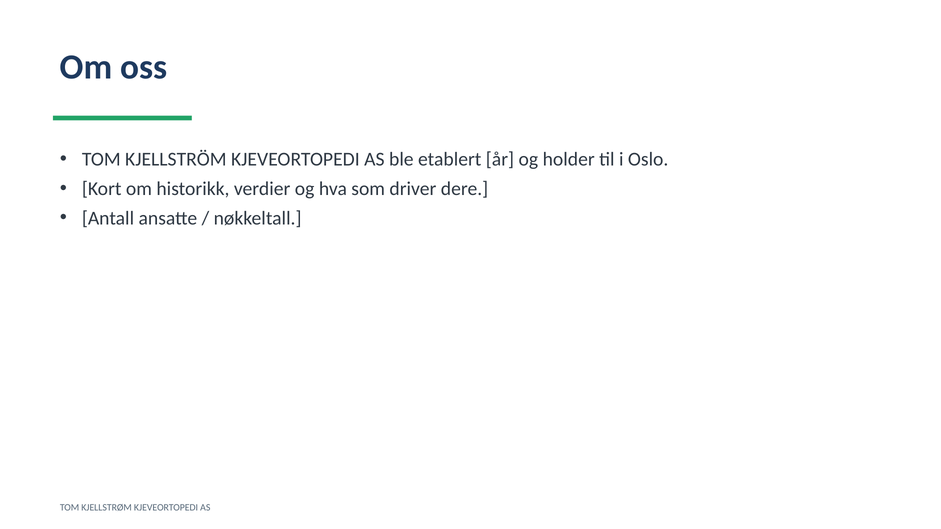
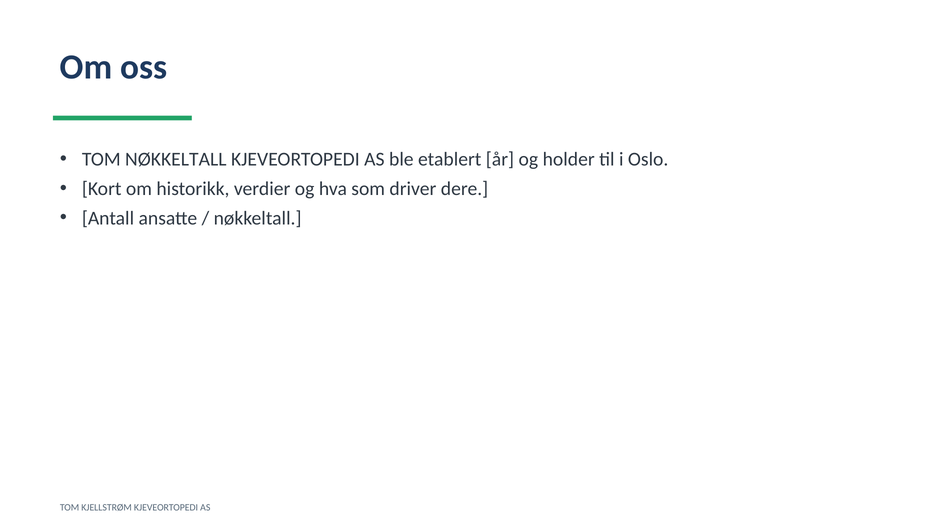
TOM KJELLSTRÖM: KJELLSTRÖM -> NØKKELTALL (176, 159)
